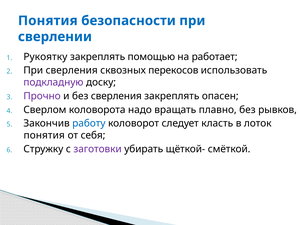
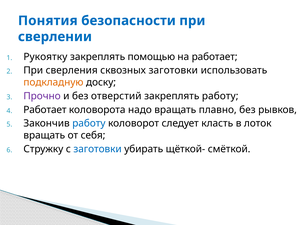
сквозных перекосов: перекосов -> заготовки (173, 70)
подкладную colour: purple -> orange (53, 82)
без сверления: сверления -> отверстий (116, 96)
закреплять опасен: опасен -> работу (220, 96)
Сверлом: Сверлом -> Работает (45, 110)
понятия: понятия -> вращать (44, 135)
заготовки colour: purple -> blue (98, 149)
